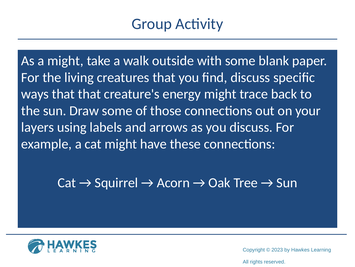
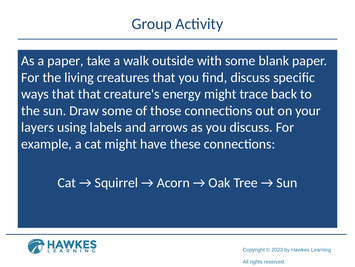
a might: might -> paper (66, 61)
